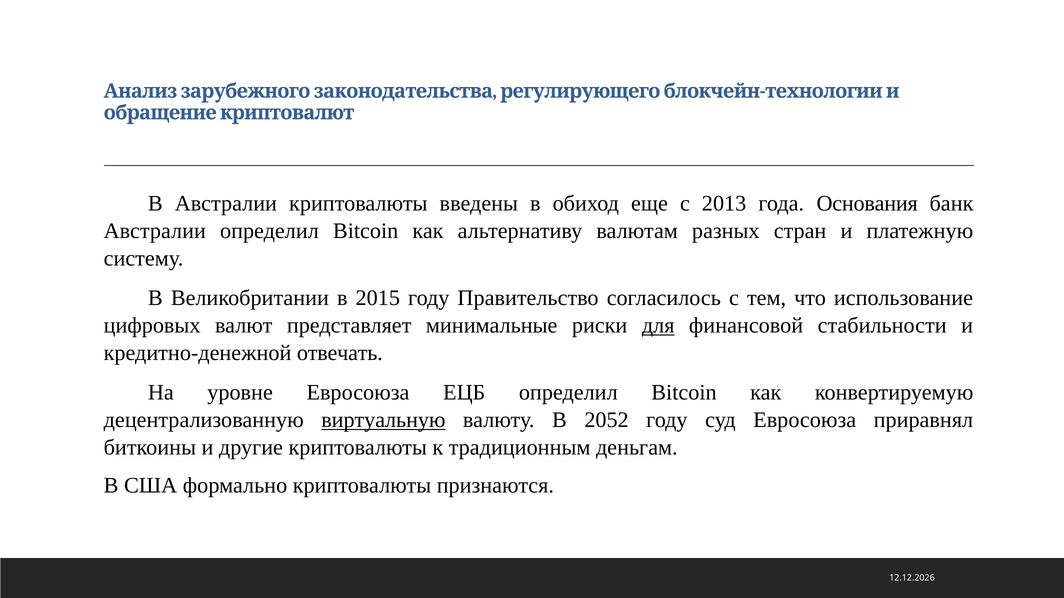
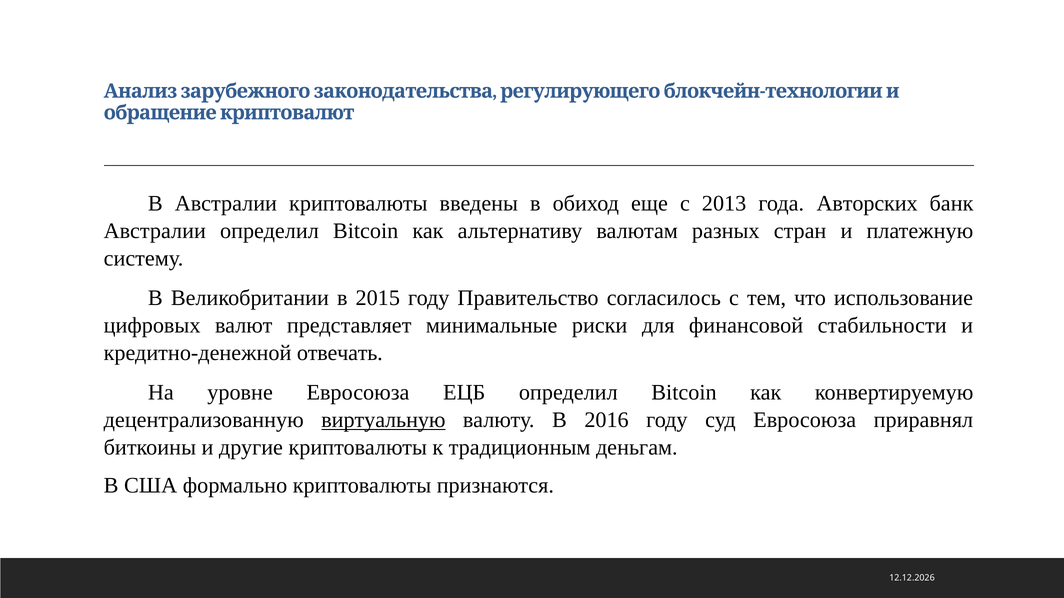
Основания: Основания -> Авторских (867, 204)
для underline: present -> none (658, 326)
2052: 2052 -> 2016 (607, 420)
